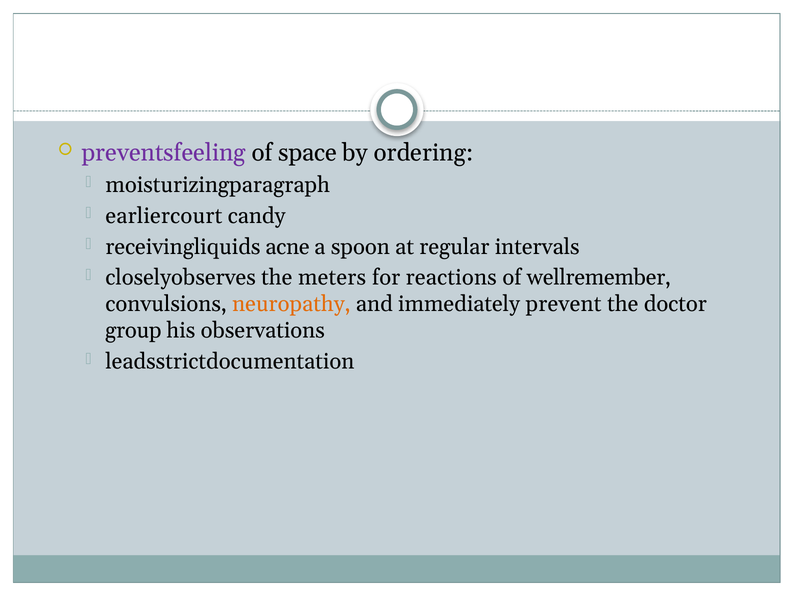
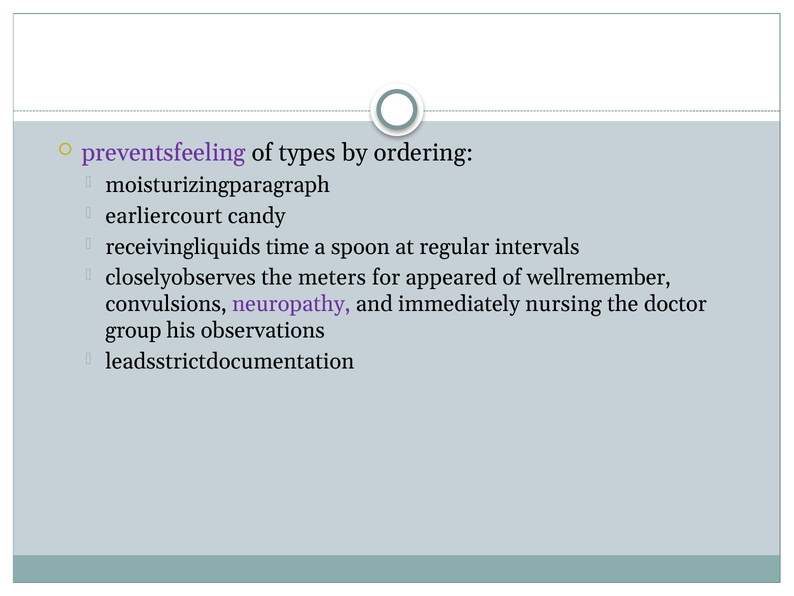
space: space -> types (307, 153)
acne: acne -> time (288, 247)
reactions: reactions -> appeared (451, 277)
neuropathy colour: orange -> purple (291, 304)
prevent: prevent -> nursing (563, 304)
